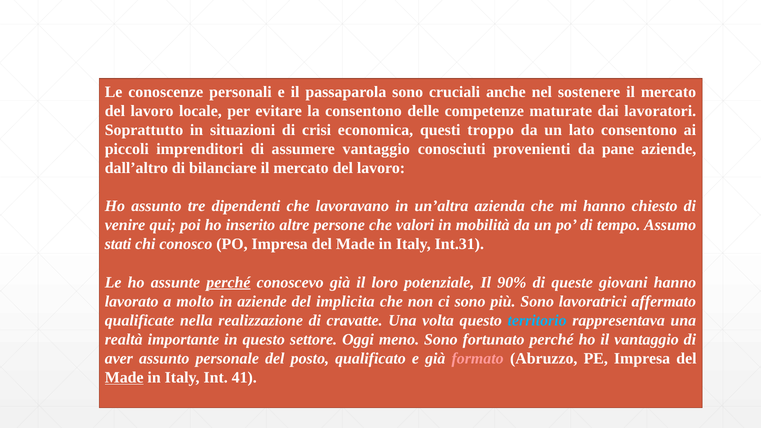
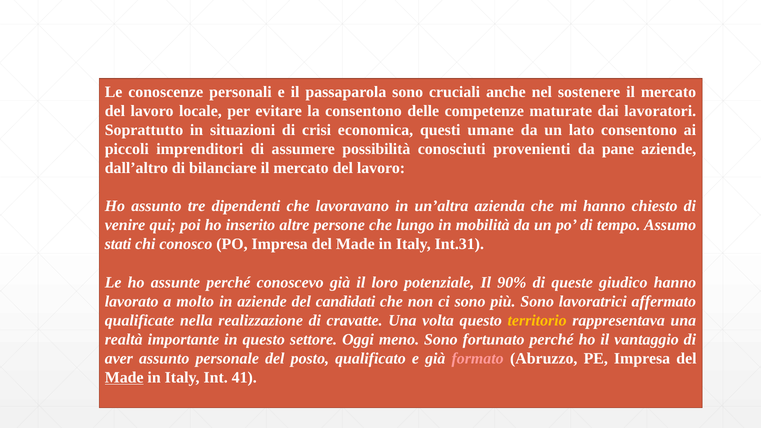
troppo: troppo -> umane (491, 130)
assumere vantaggio: vantaggio -> possibilità (376, 149)
valori: valori -> lungo (415, 225)
perché underline: present -> none (228, 282)
giovani: giovani -> giudico (623, 282)
implicita: implicita -> candidati (346, 301)
territorio colour: light blue -> yellow (537, 320)
